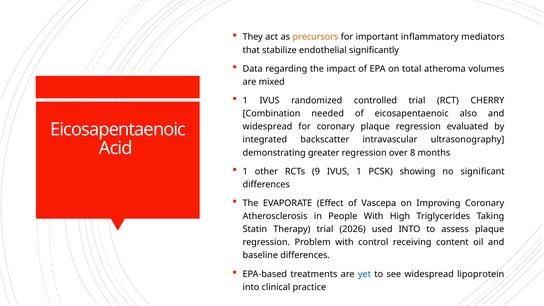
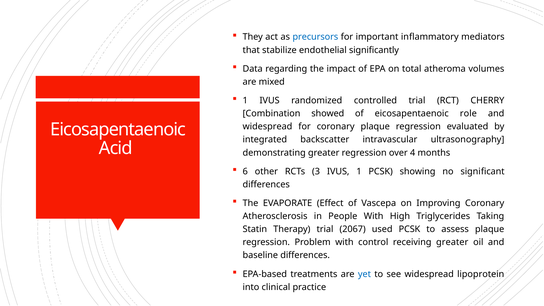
precursors colour: orange -> blue (315, 37)
needed: needed -> showed (328, 114)
also: also -> role (468, 114)
8: 8 -> 4 (413, 153)
1: 1 -> 6 (245, 171)
9: 9 -> 3 (316, 171)
2026: 2026 -> 2067 (353, 229)
used INTO: INTO -> PCSK (409, 229)
receiving content: content -> greater (452, 242)
